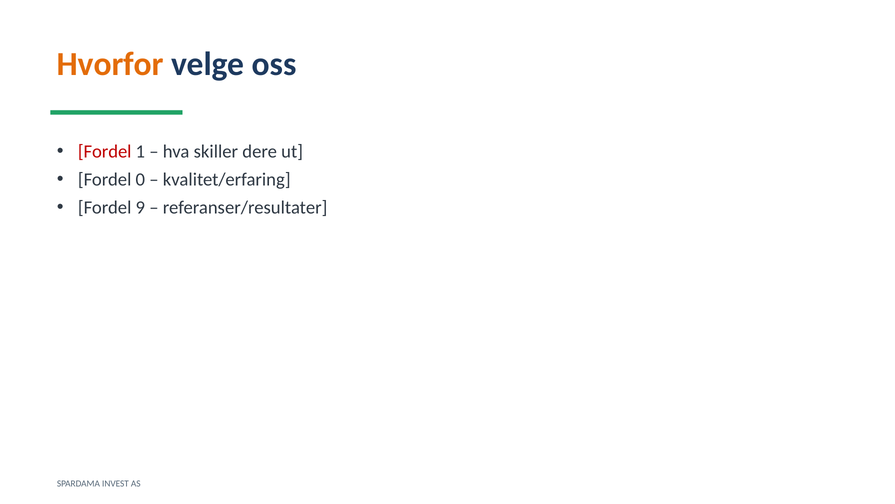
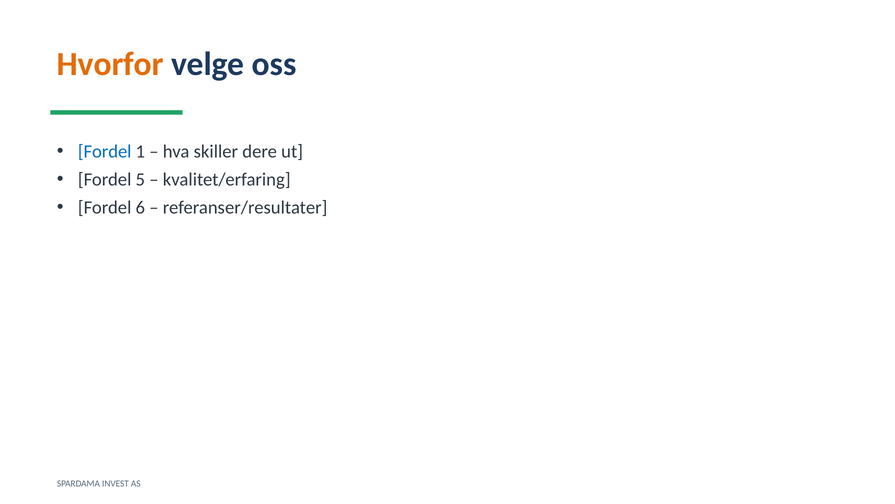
Fordel colour: red -> blue (105, 152)
0: 0 -> 5 (140, 180)
9: 9 -> 6 (140, 208)
